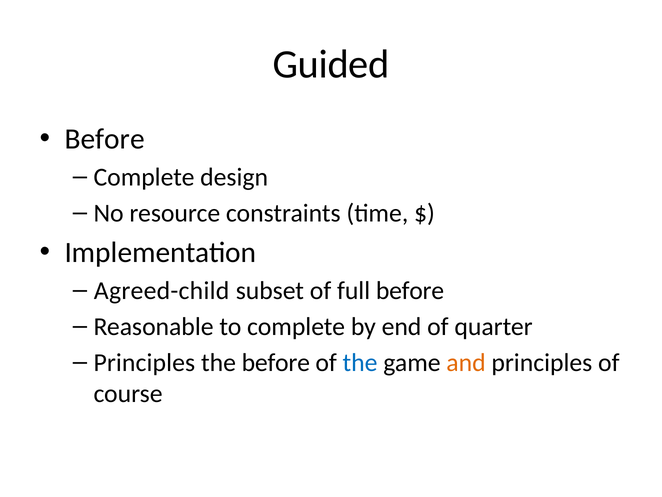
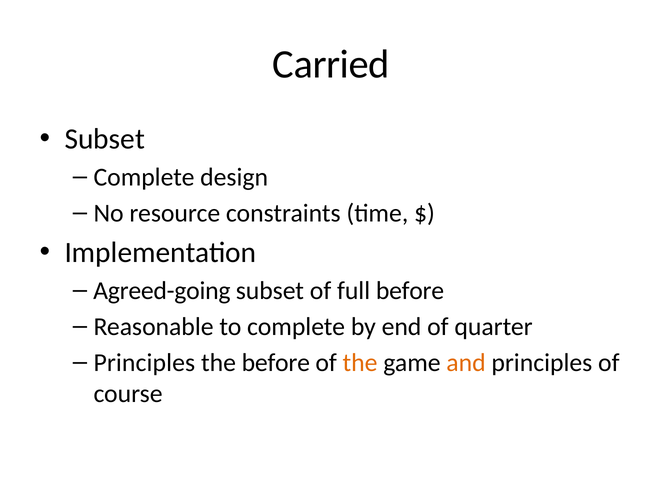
Guided: Guided -> Carried (331, 64)
Before: Before -> Subset (105, 139)
Agreed-child: Agreed-child -> Agreed-going (162, 290)
the colour: blue -> orange (360, 362)
